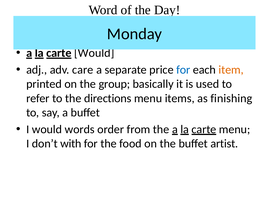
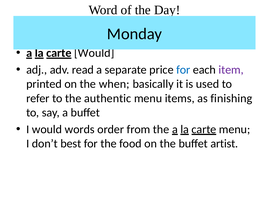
care: care -> read (83, 70)
item colour: orange -> purple (231, 70)
group: group -> when (114, 84)
directions: directions -> authentic (108, 99)
with: with -> best (71, 144)
